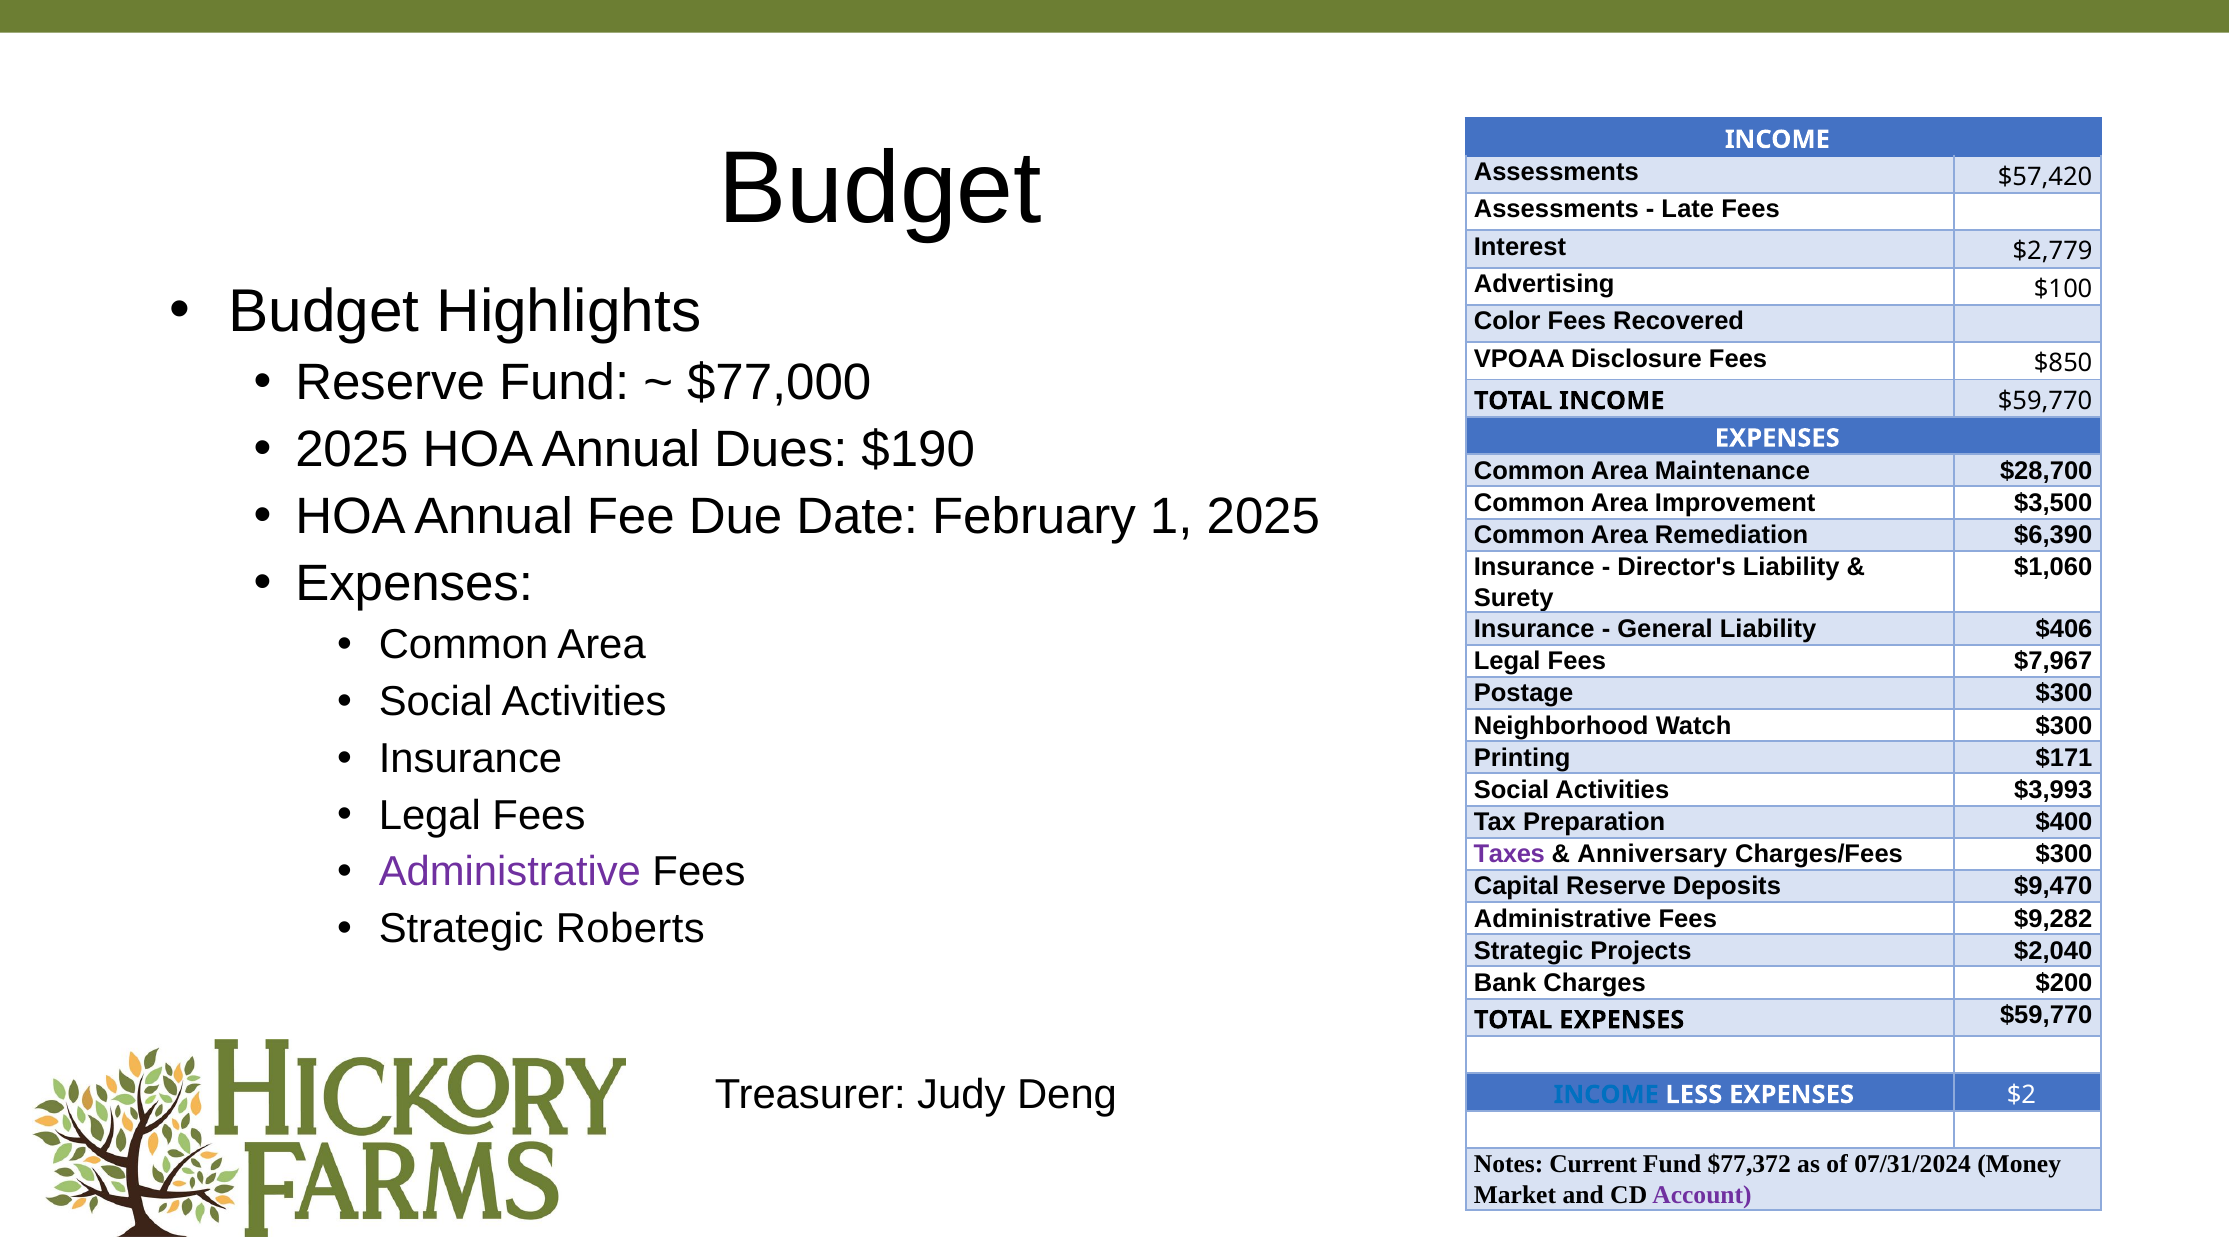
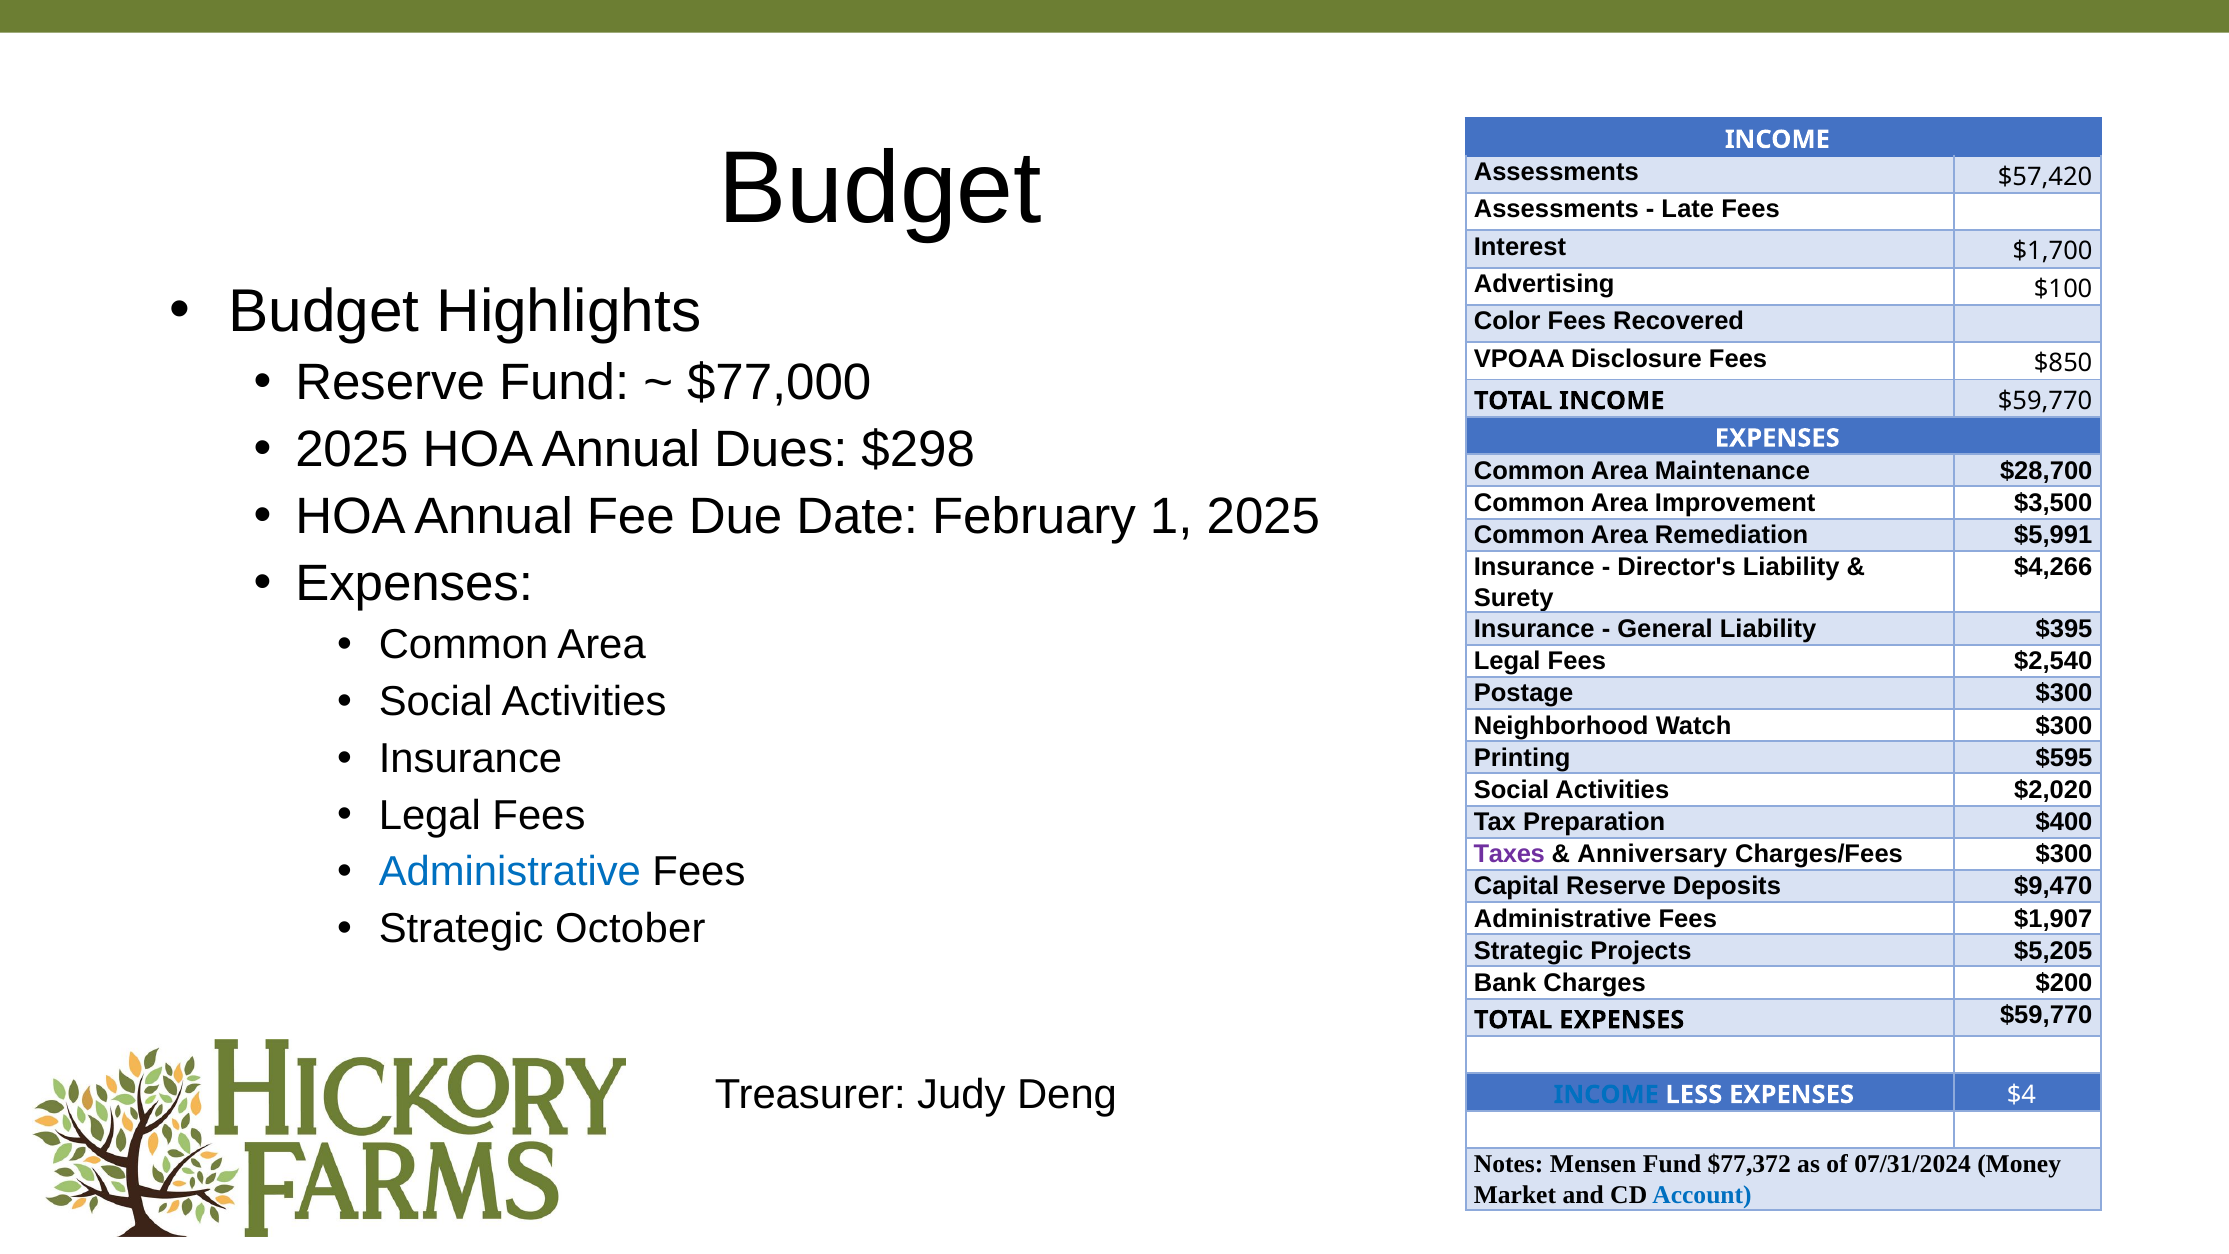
$2,779: $2,779 -> $1,700 (2053, 251)
$190: $190 -> $298 (918, 450)
$6,390: $6,390 -> $5,991 (2053, 535)
$1,060: $1,060 -> $4,266 (2053, 567)
$406: $406 -> $395 (2064, 629)
$7,967: $7,967 -> $2,540 (2053, 661)
$171: $171 -> $595 (2064, 758)
$3,993: $3,993 -> $2,020 (2053, 790)
Administrative colour: purple -> blue (510, 872)
$9,282: $9,282 -> $1,907 (2053, 919)
Roberts: Roberts -> October (630, 929)
$2,040: $2,040 -> $5,205 (2053, 951)
$2: $2 -> $4 (2021, 1094)
Current: Current -> Mensen (1593, 1164)
Account colour: purple -> blue (1702, 1195)
